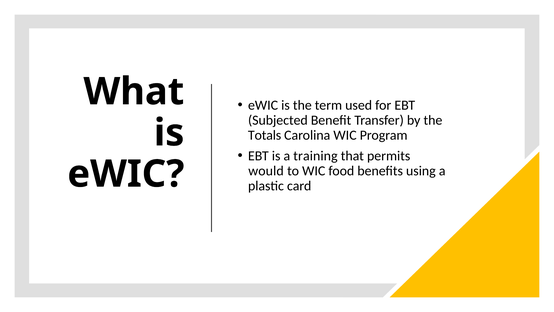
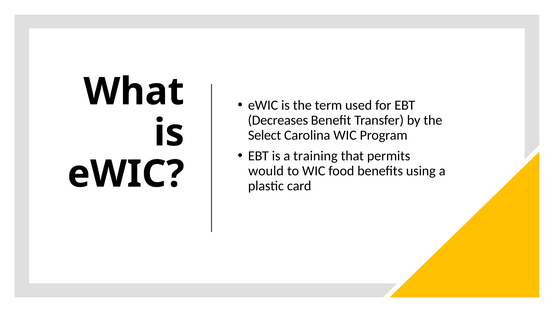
Subjected: Subjected -> Decreases (278, 120)
Totals: Totals -> Select (265, 135)
